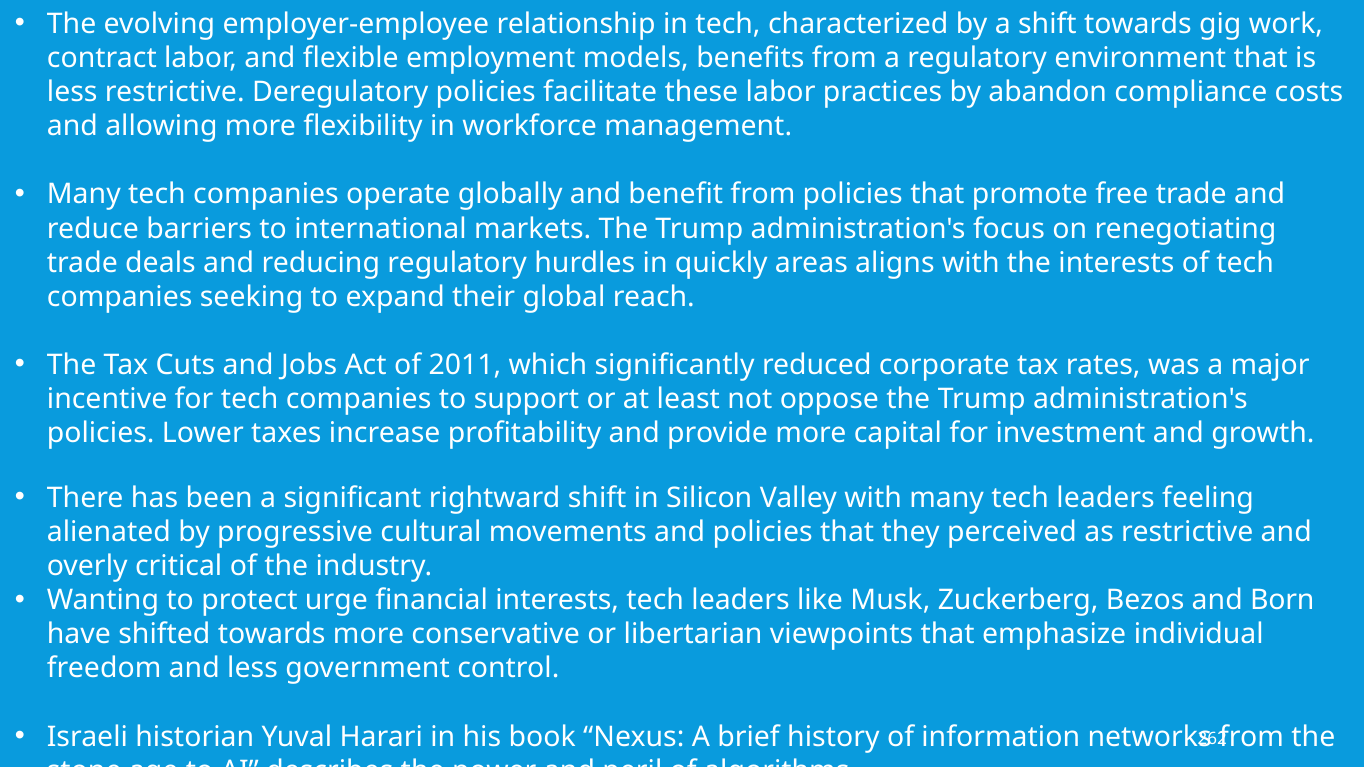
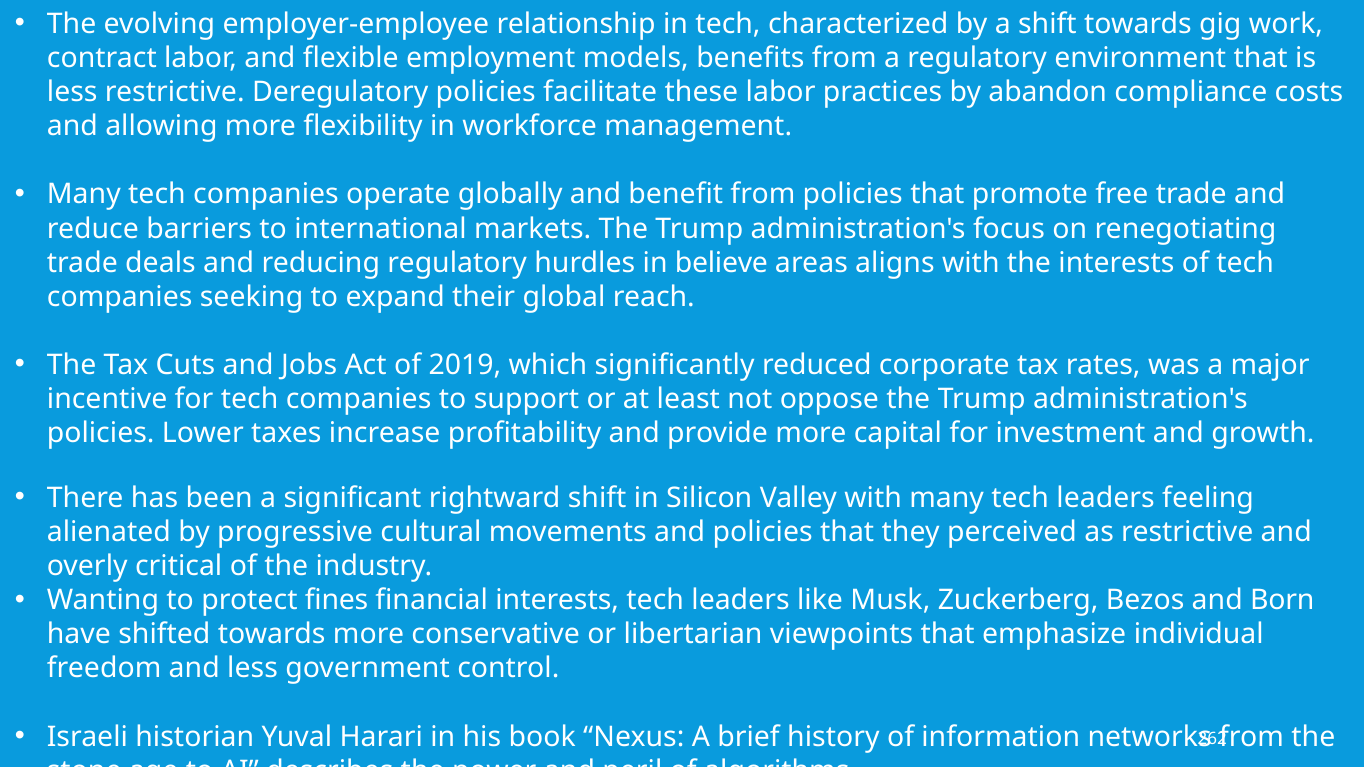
quickly: quickly -> believe (721, 263)
2011: 2011 -> 2019 (465, 365)
urge: urge -> fines (337, 601)
